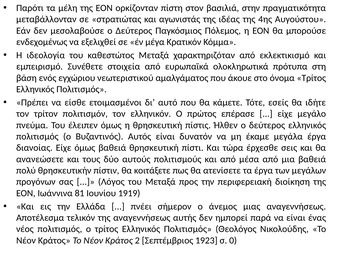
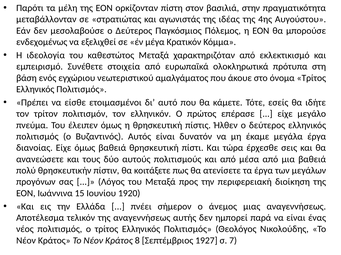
81: 81 -> 15 (80, 194)
1919: 1919 -> 1920 (129, 194)
2: 2 -> 8 (137, 241)
1923: 1923 -> 1927 (206, 241)
0: 0 -> 7 (233, 241)
